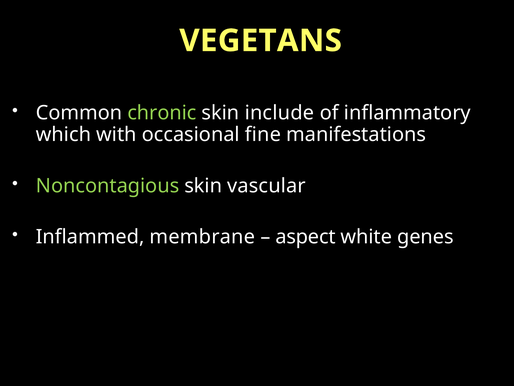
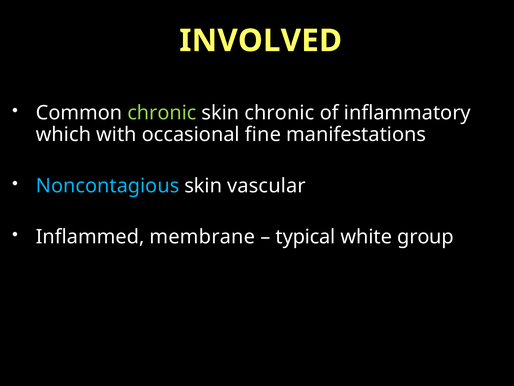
VEGETANS: VEGETANS -> INVOLVED (261, 41)
skin include: include -> chronic (279, 113)
Noncontagious colour: light green -> light blue (108, 186)
aspect: aspect -> typical (306, 237)
genes: genes -> group (425, 237)
